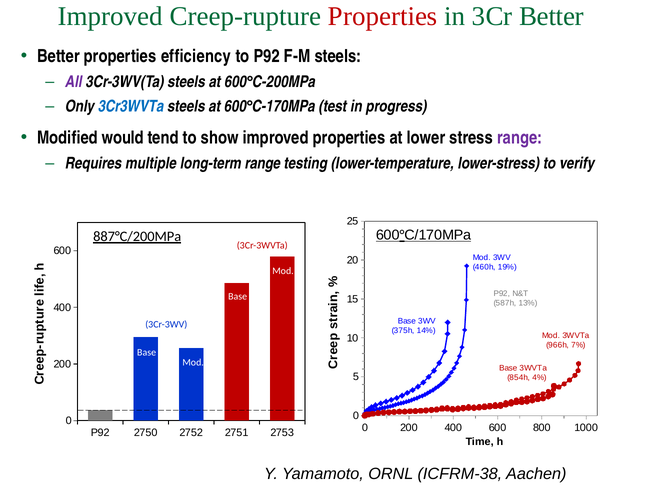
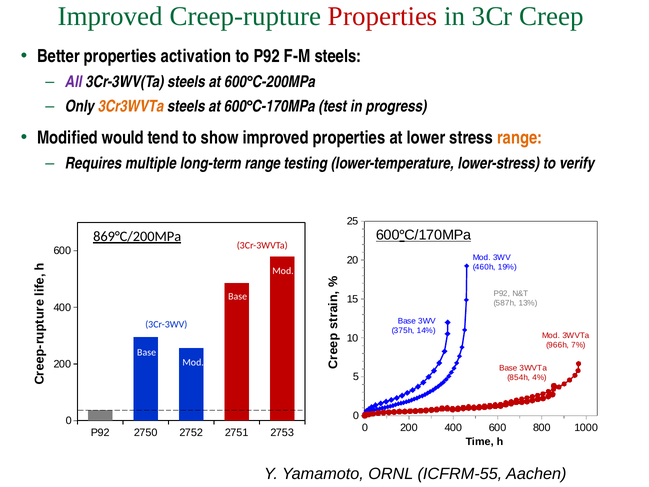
3Cr Better: Better -> Creep (551, 16)
efficiency: efficiency -> activation (196, 56)
3Cr3WVTa colour: blue -> orange (131, 107)
range colour: purple -> orange (520, 138)
887°C/200MPa: 887°C/200MPa -> 869°C/200MPa (137, 236)
ICFRM-38: ICFRM-38 -> ICFRM-55 (460, 474)
